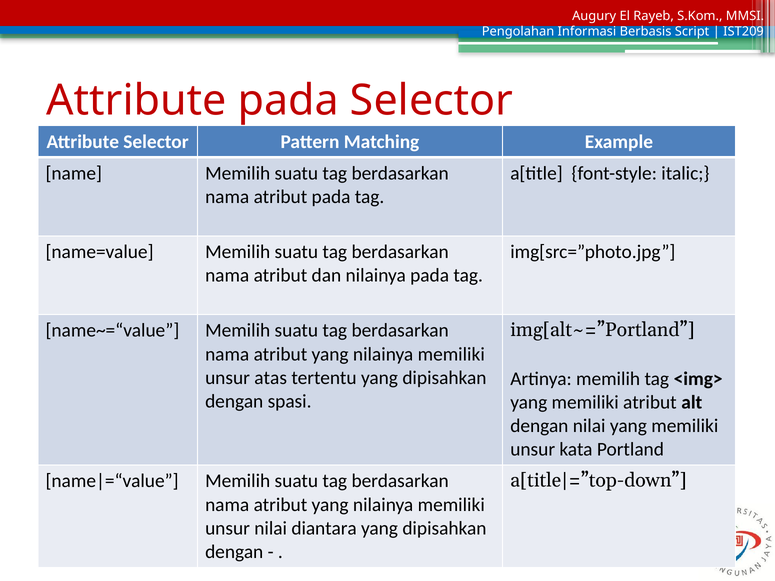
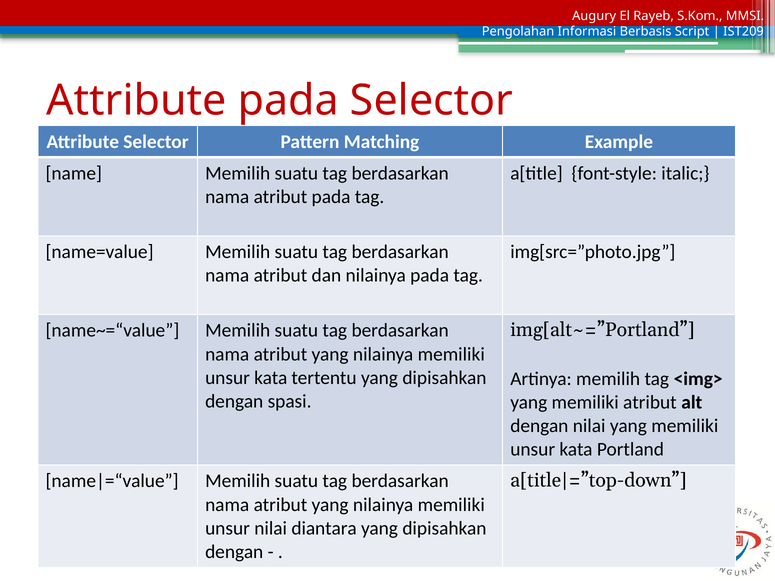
atas: atas -> kata (271, 378)
